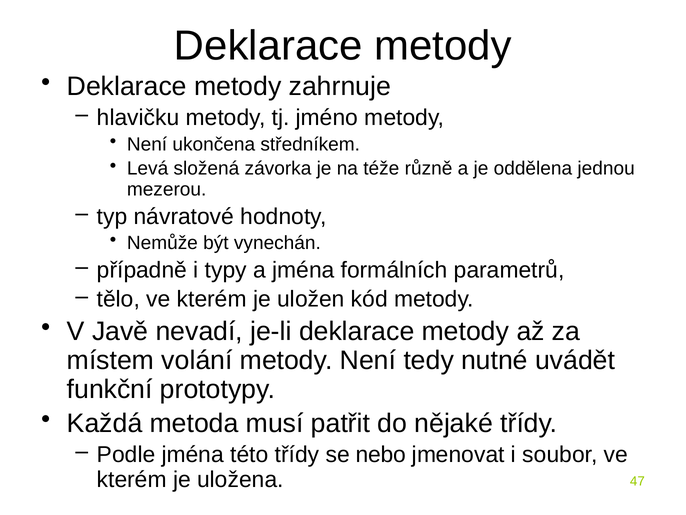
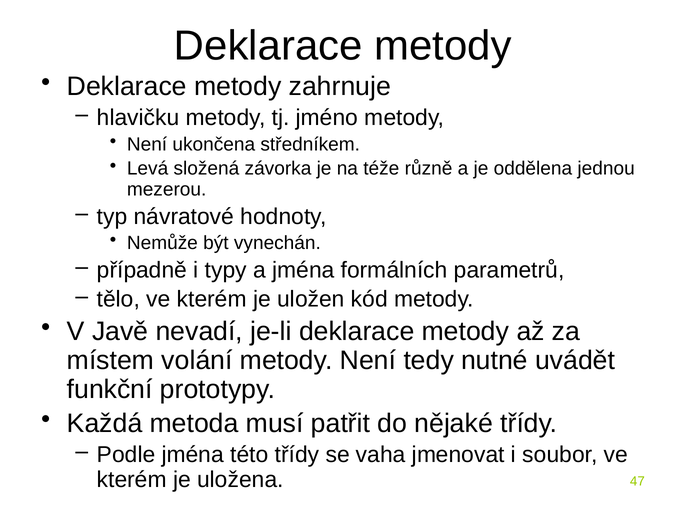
nebo: nebo -> vaha (381, 454)
